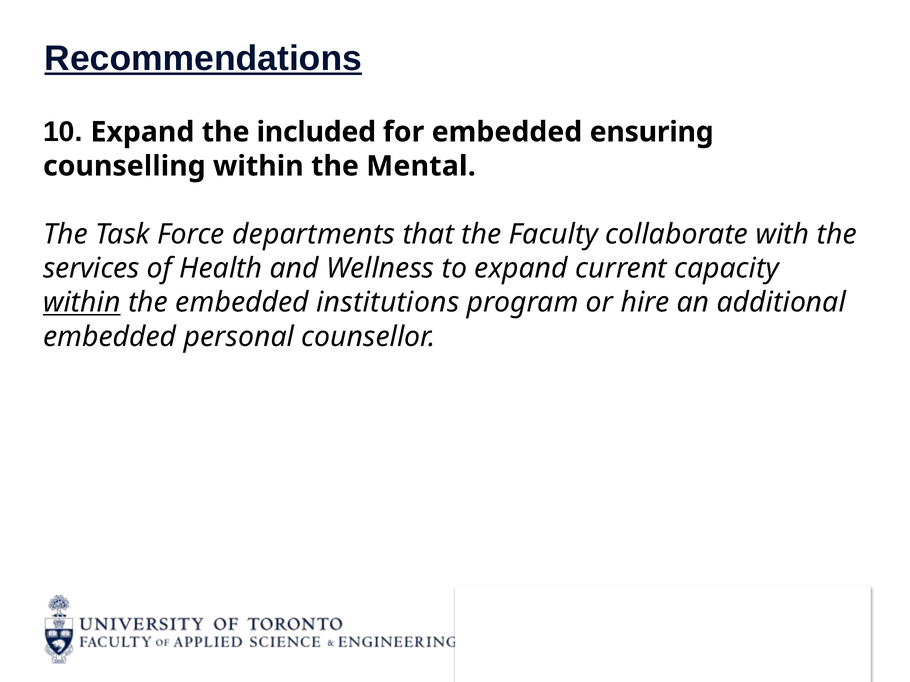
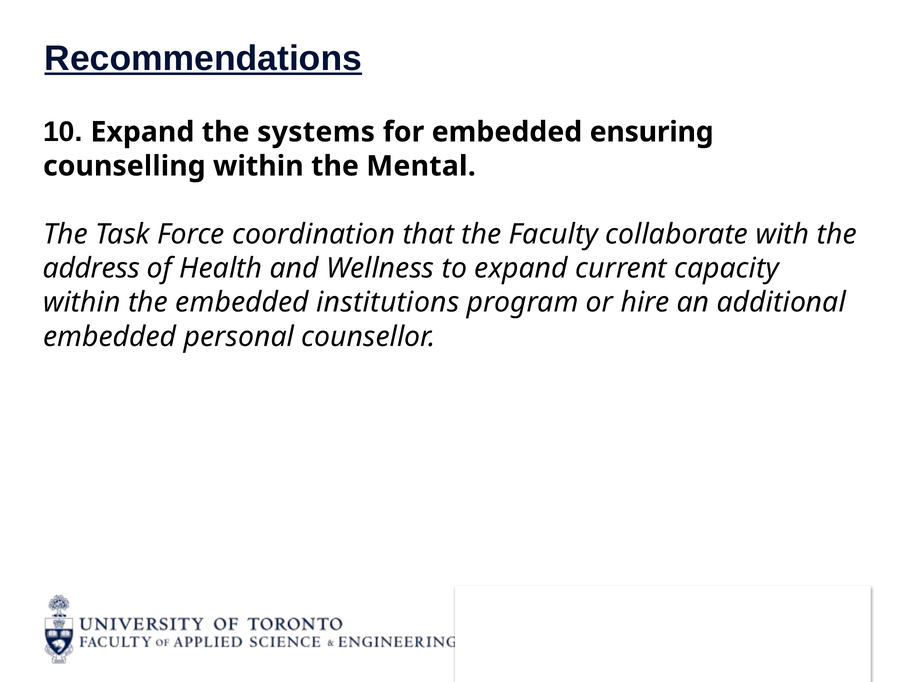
included: included -> systems (316, 132)
departments: departments -> coordination (314, 235)
services: services -> address (91, 269)
within underline: present -> none (82, 303)
